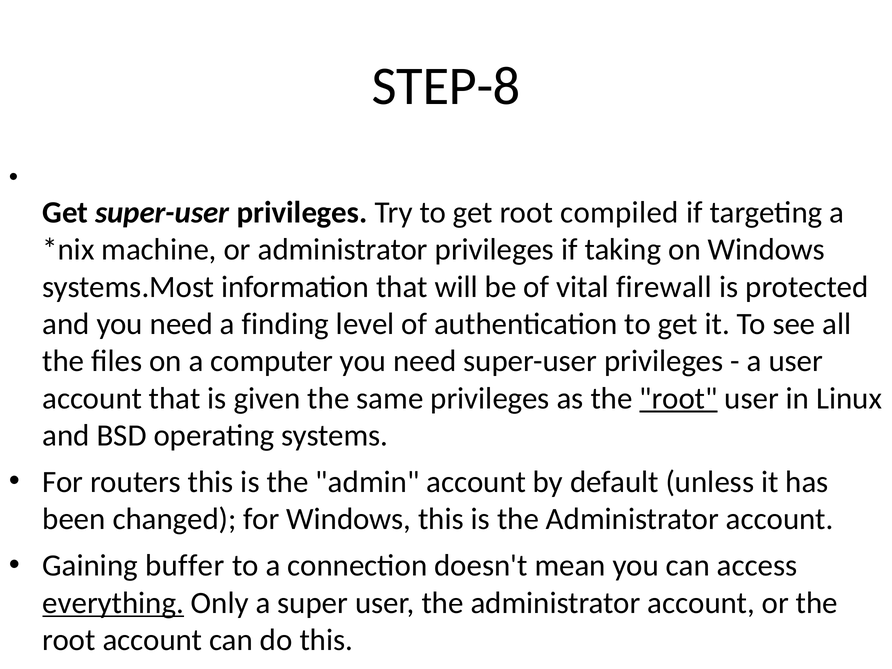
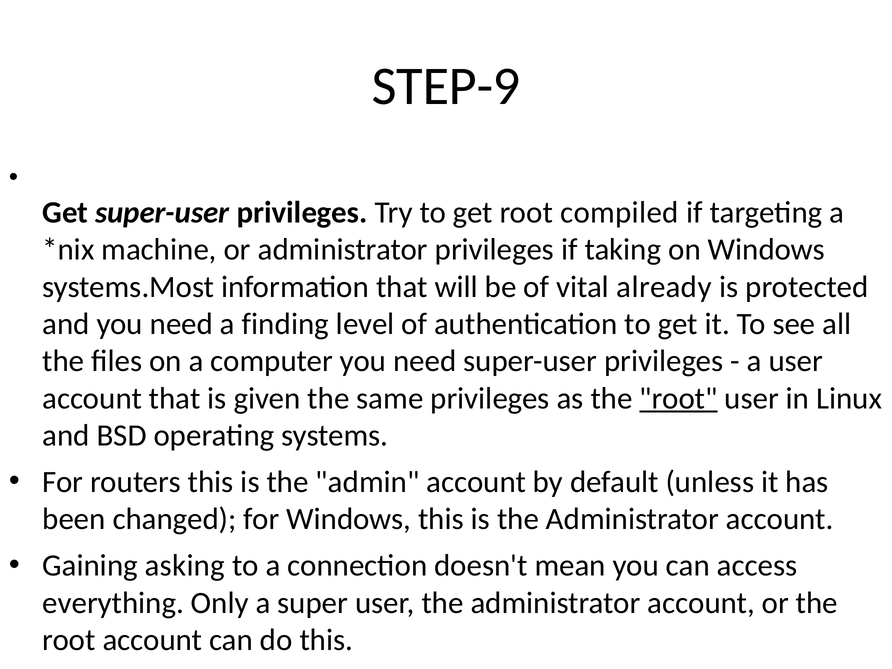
STEP-8: STEP-8 -> STEP-9 (446, 86)
firewall: firewall -> already (664, 287)
buffer: buffer -> asking (185, 566)
everything underline: present -> none (113, 603)
